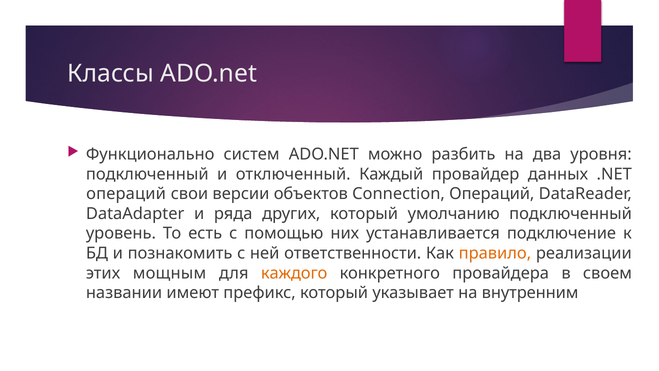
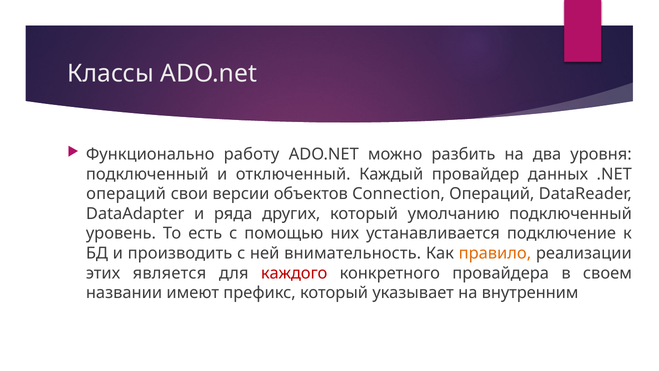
систем: систем -> работу (252, 154)
познакомить: познакомить -> производить (180, 253)
ответственности: ответственности -> внимательность (353, 253)
мощным: мощным -> является (170, 273)
каждого colour: orange -> red (294, 273)
